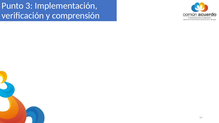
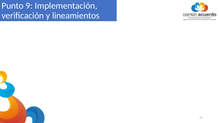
3: 3 -> 9 (29, 6)
comprensión: comprensión -> lineamientos (76, 16)
